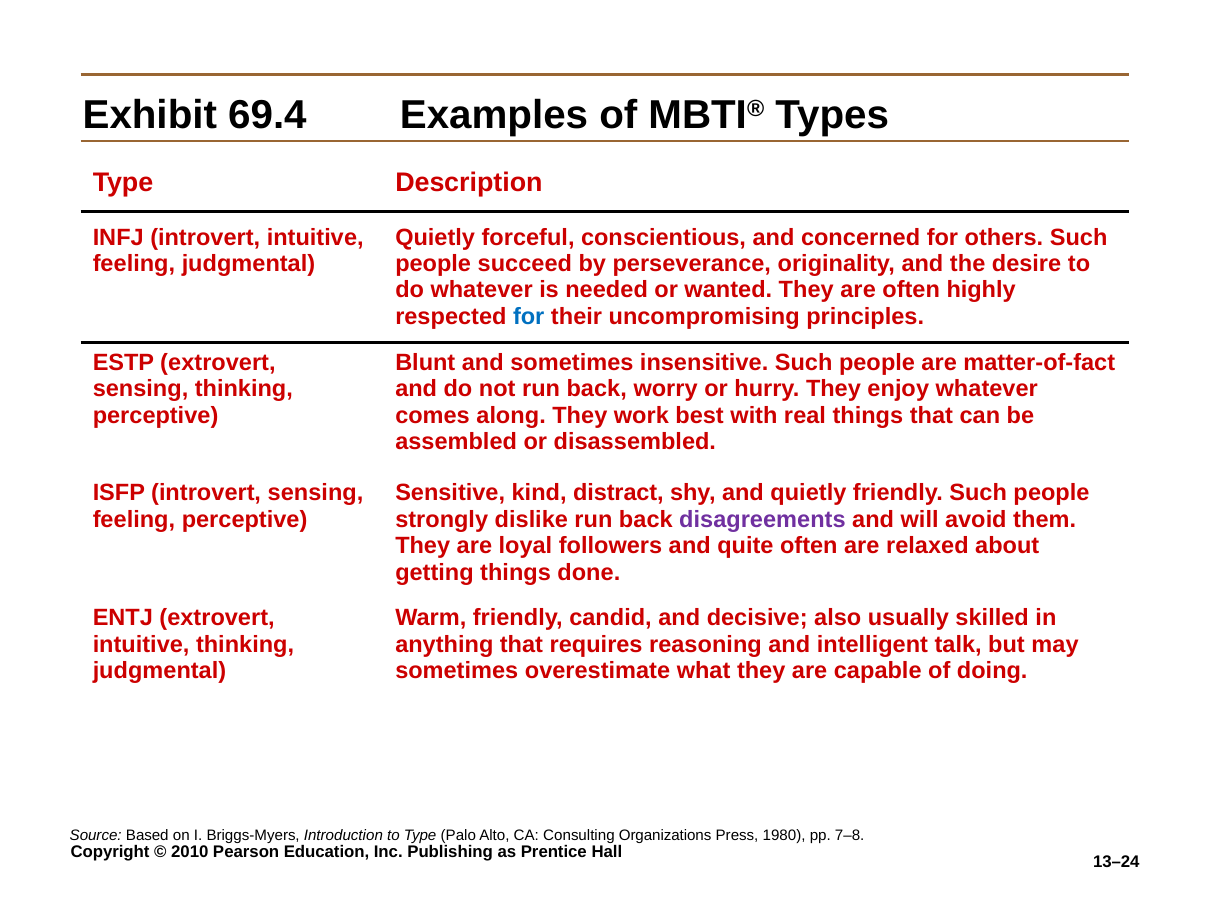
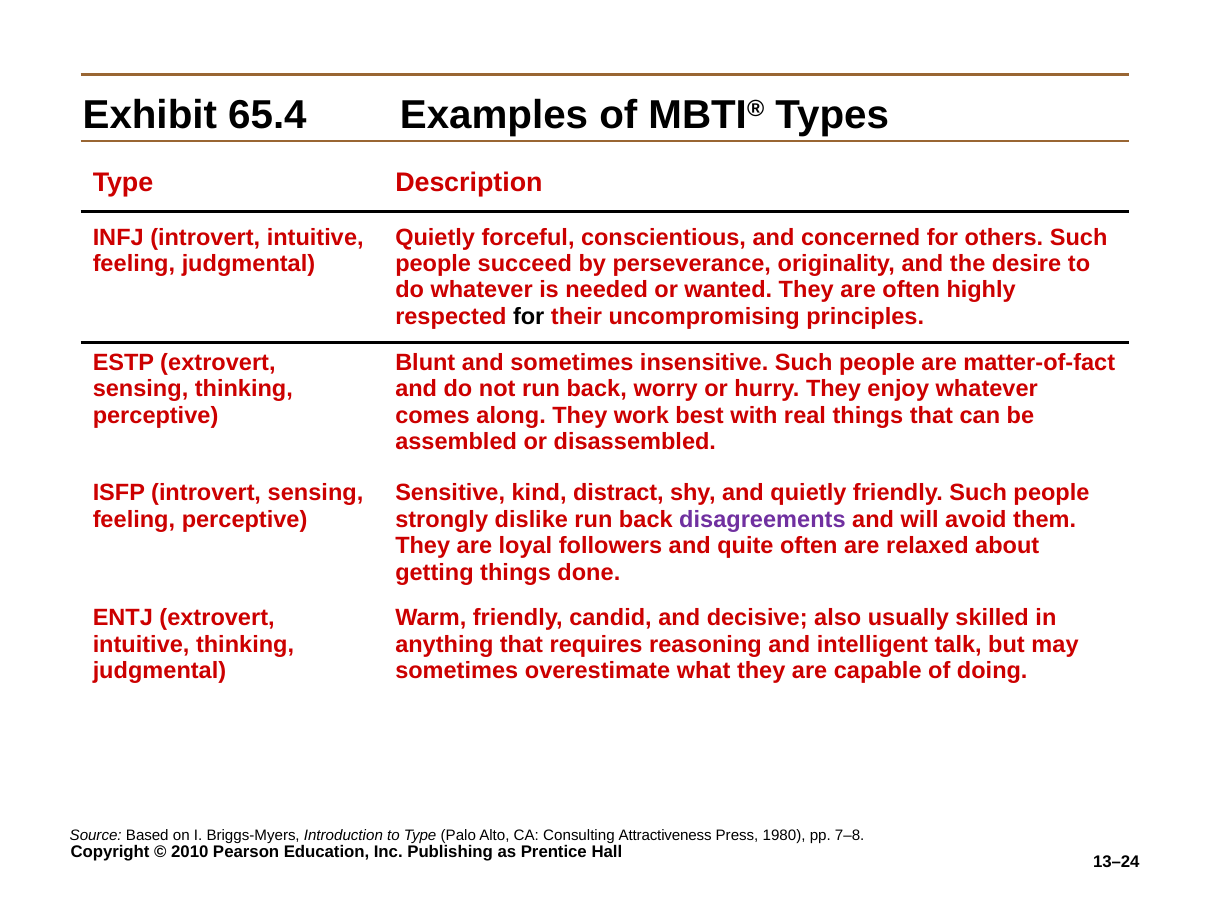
69.4: 69.4 -> 65.4 (267, 115)
for colour: blue -> black (529, 317)
Organizations: Organizations -> Attractiveness (665, 836)
